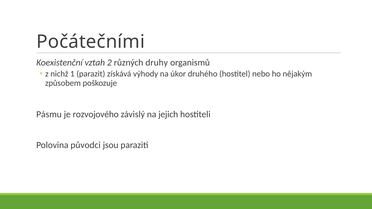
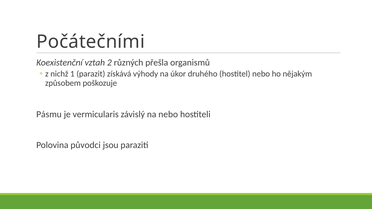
druhy: druhy -> přešla (157, 63)
rozvojového: rozvojového -> vermicularis (96, 114)
na jejich: jejich -> nebo (168, 114)
